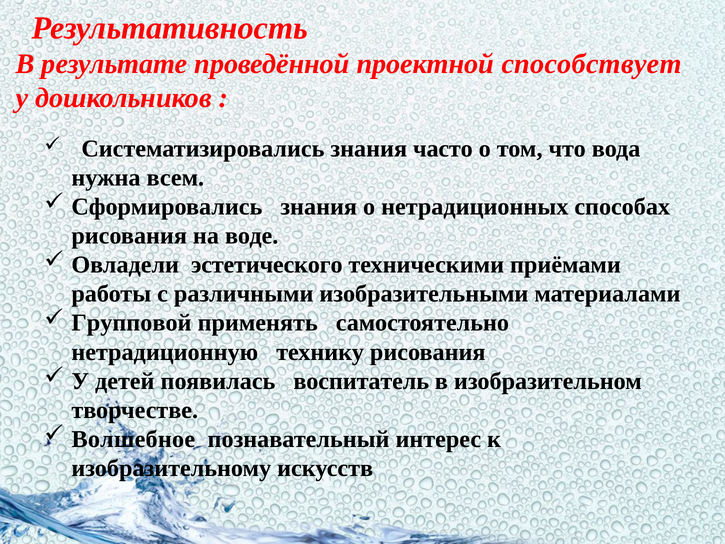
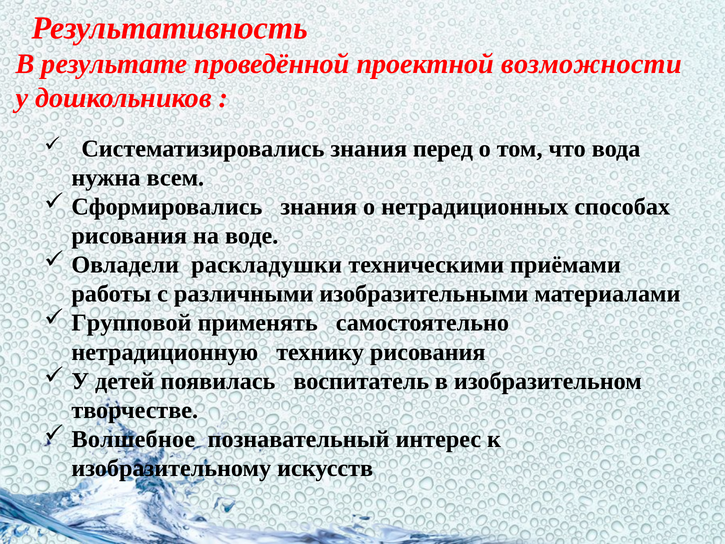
способствует: способствует -> возможности (592, 64)
часто: часто -> перед (443, 149)
эстетического: эстетического -> раскладушки (267, 265)
